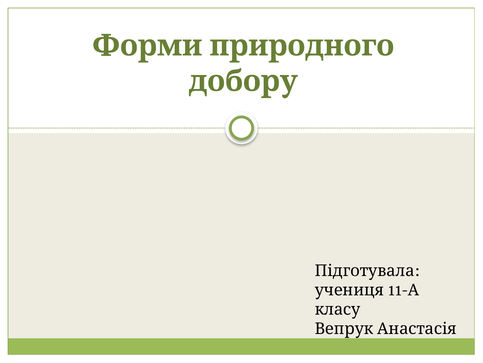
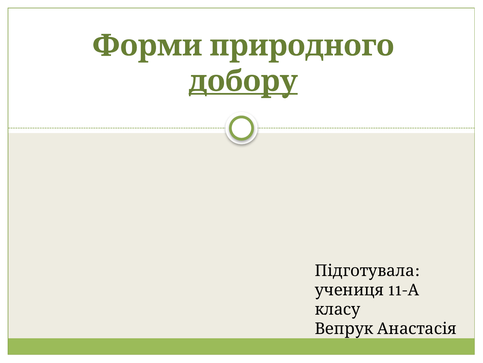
добору underline: none -> present (243, 81)
